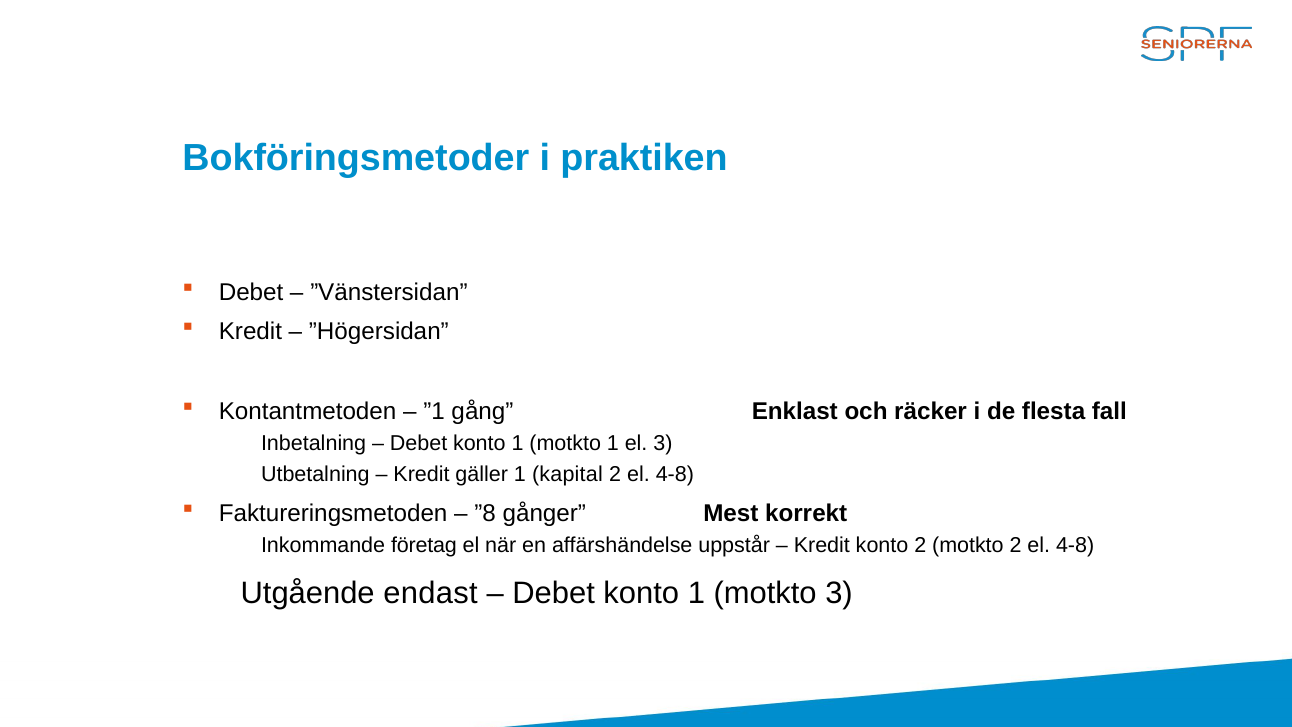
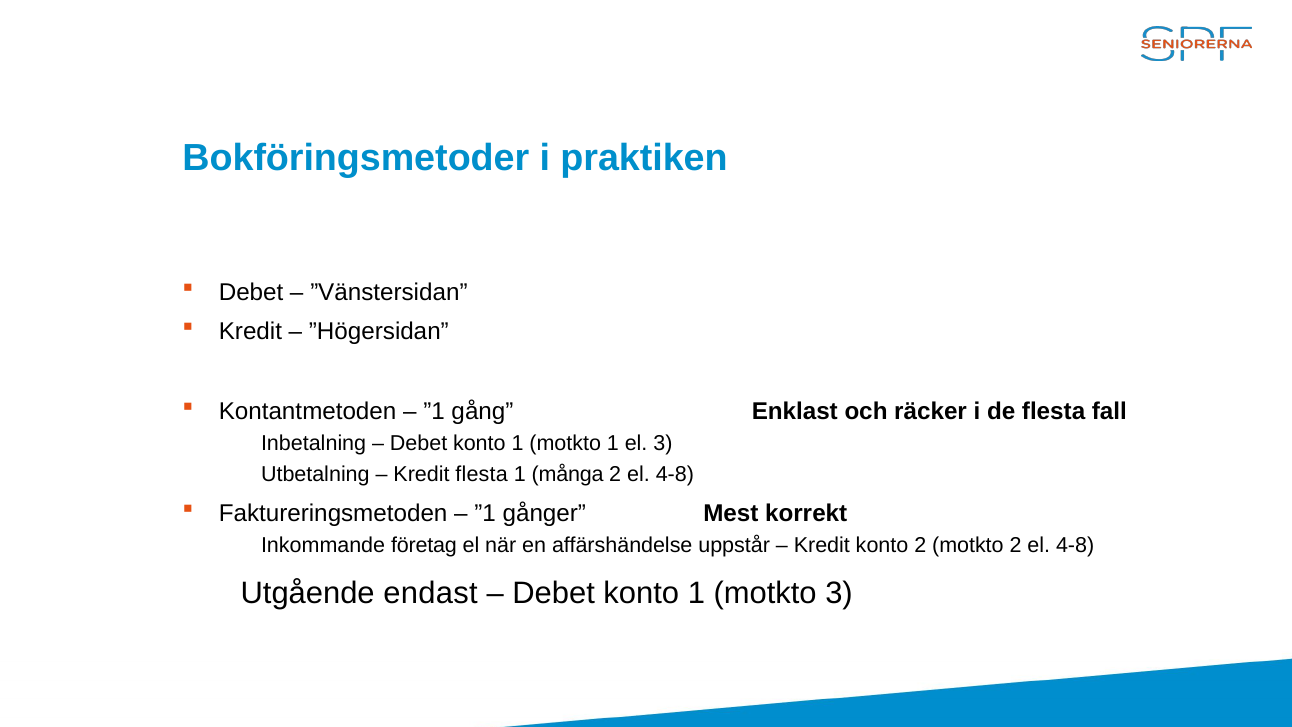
Kredit gäller: gäller -> flesta (482, 475)
kapital: kapital -> många (568, 475)
”8: ”8 -> ”1 (485, 513)
